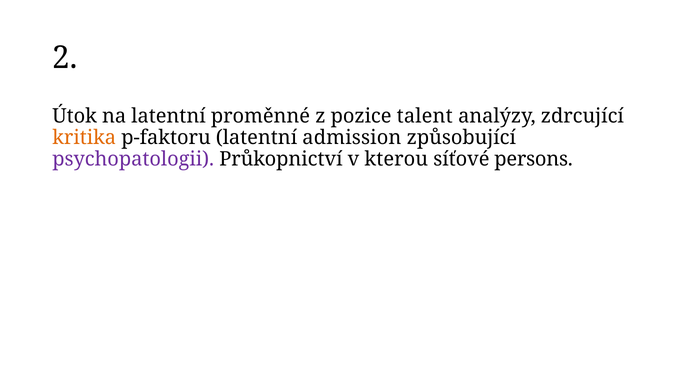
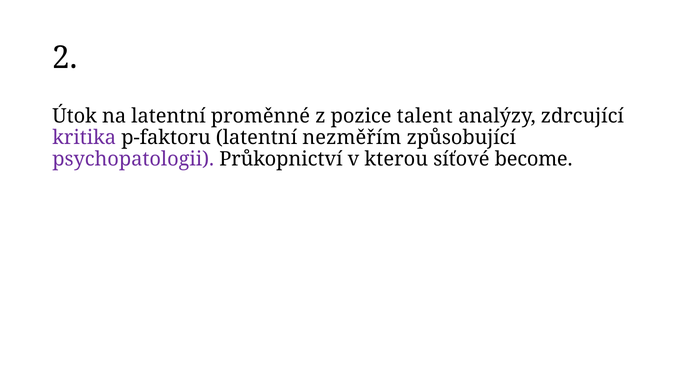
kritika colour: orange -> purple (84, 138)
admission: admission -> nezměřím (352, 138)
persons: persons -> become (534, 159)
